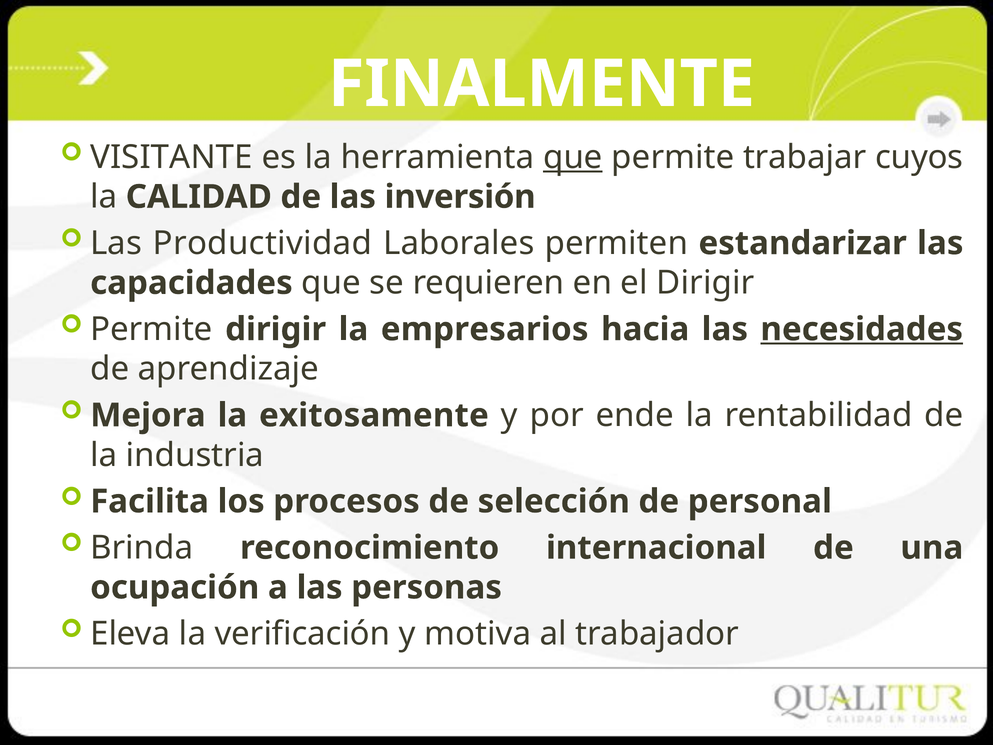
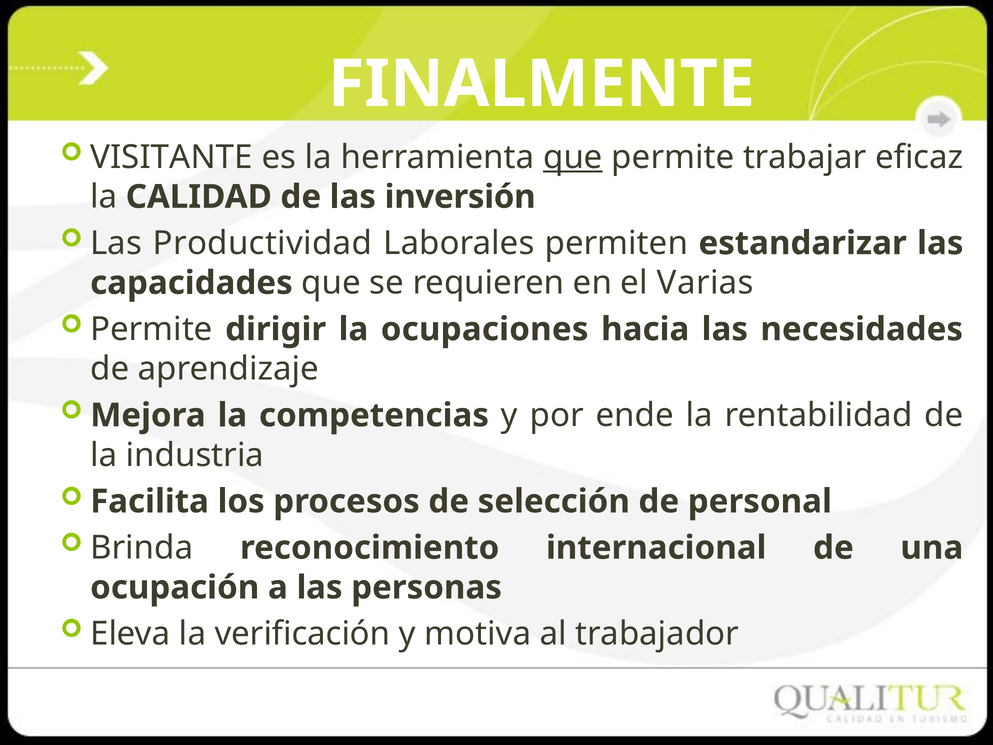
cuyos: cuyos -> eficaz (919, 157)
el Dirigir: Dirigir -> Varias (705, 283)
empresarios: empresarios -> ocupaciones (485, 329)
necesidades underline: present -> none (862, 329)
exitosamente: exitosamente -> competencias (374, 415)
